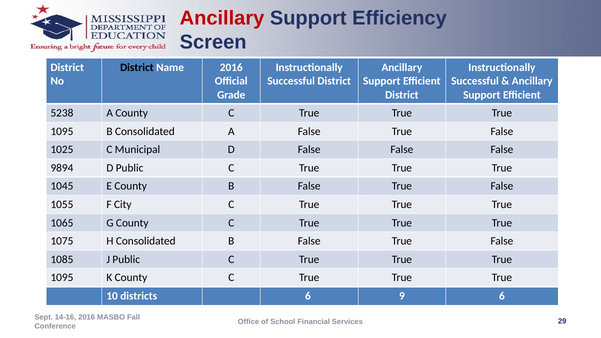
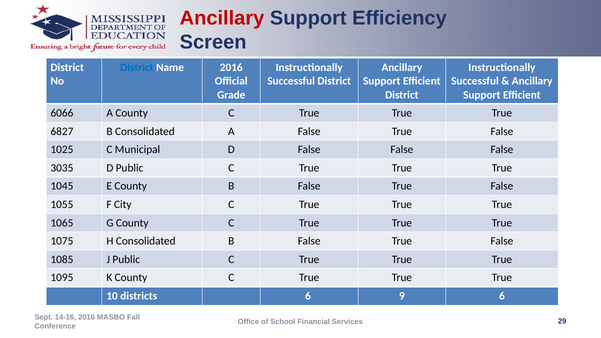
District colour: black -> blue (137, 67)
5238: 5238 -> 6066 (62, 113)
1095: 1095 -> 6827 (62, 131)
9894: 9894 -> 3035 (62, 168)
